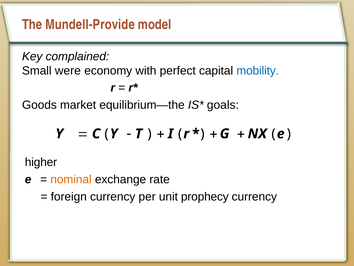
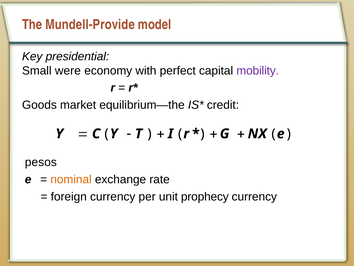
complained: complained -> presidential (77, 56)
mobility colour: blue -> purple (258, 71)
goals: goals -> credit (223, 105)
higher: higher -> pesos (41, 162)
